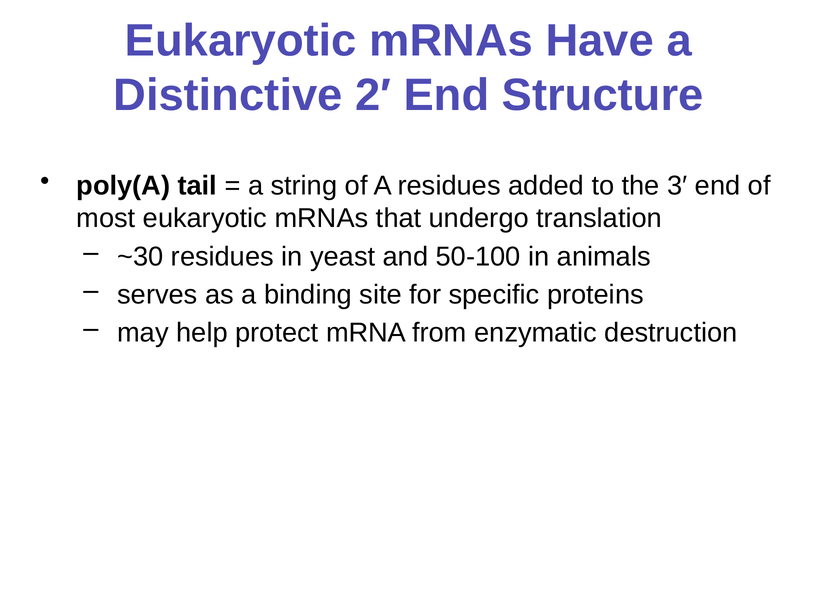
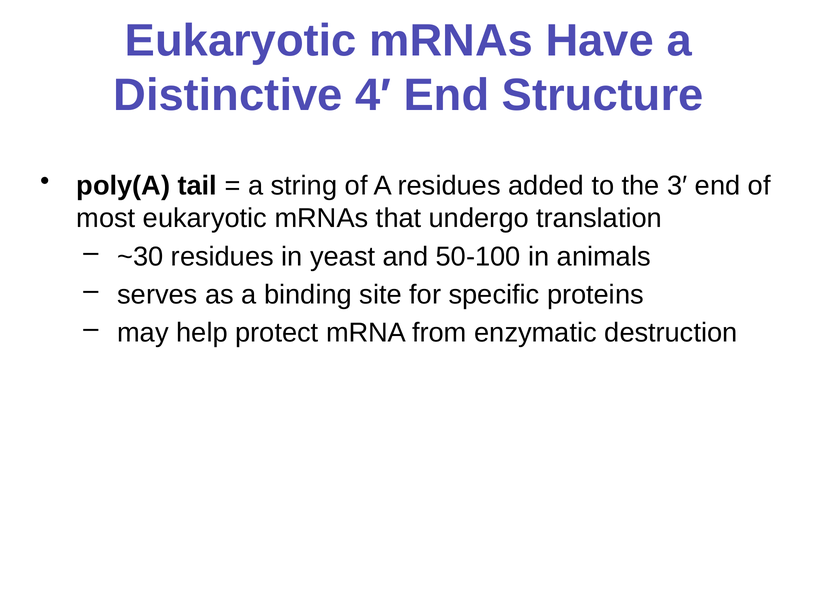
2′: 2′ -> 4′ (373, 95)
